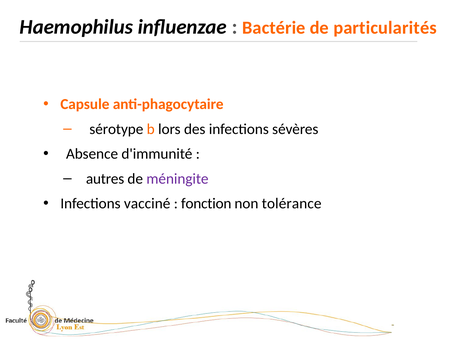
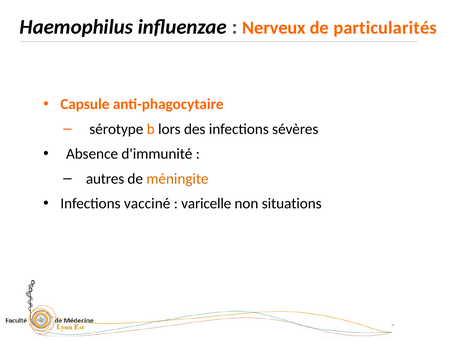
Bactérie: Bactérie -> Nerveux (274, 28)
méningite colour: purple -> orange (177, 179)
fonction: fonction -> varicelle (206, 204)
tolérance: tolérance -> situations (292, 204)
